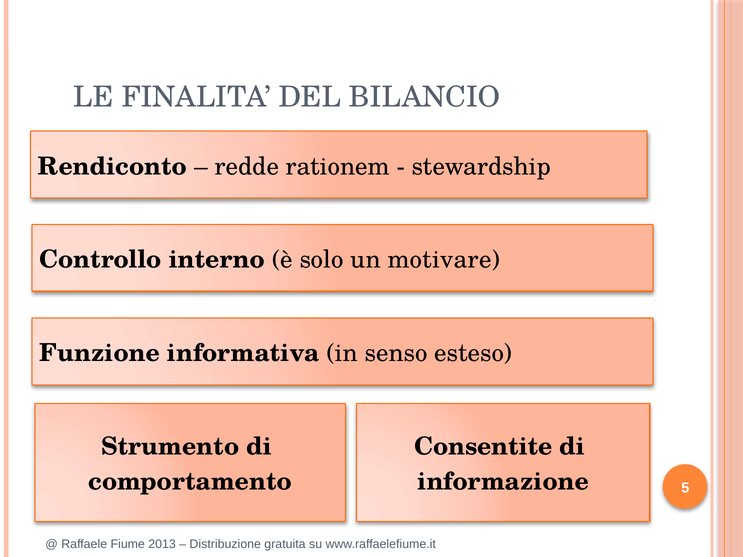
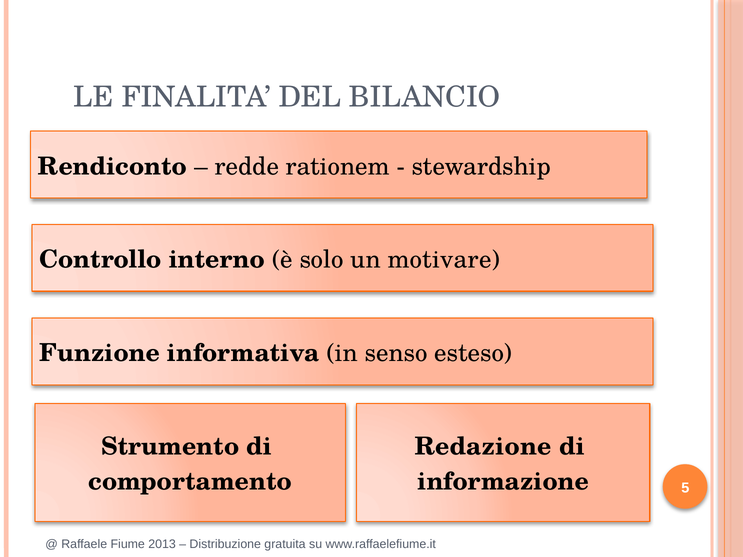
Consentite: Consentite -> Redazione (483, 447)
